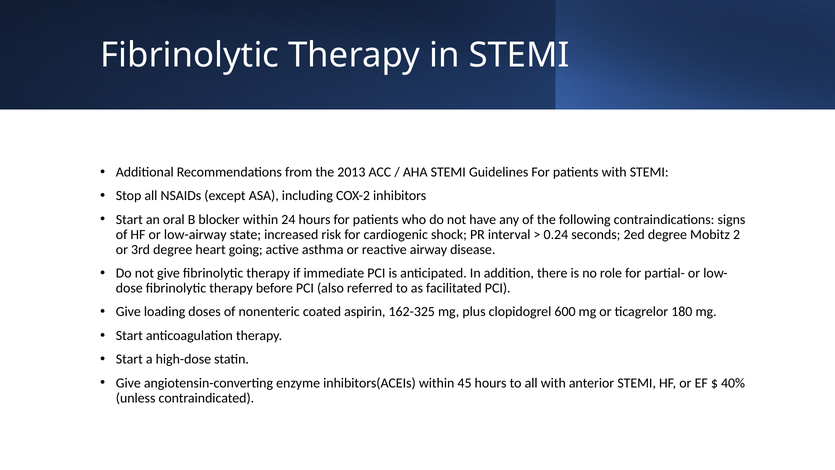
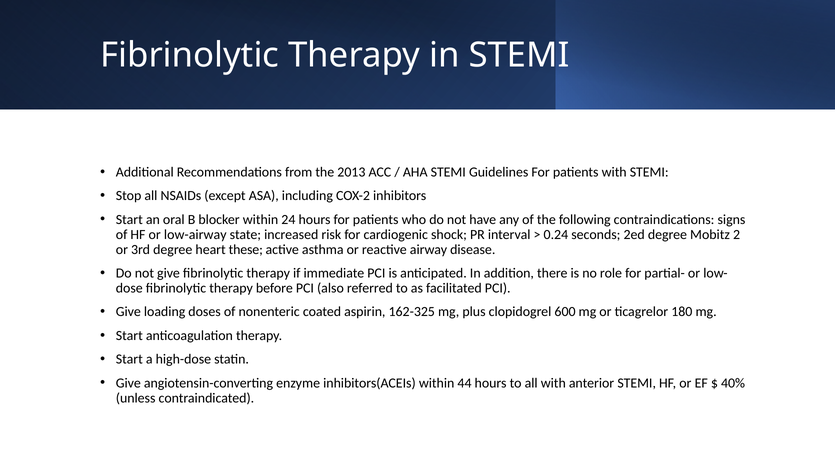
going: going -> these (246, 249)
45: 45 -> 44 (464, 383)
